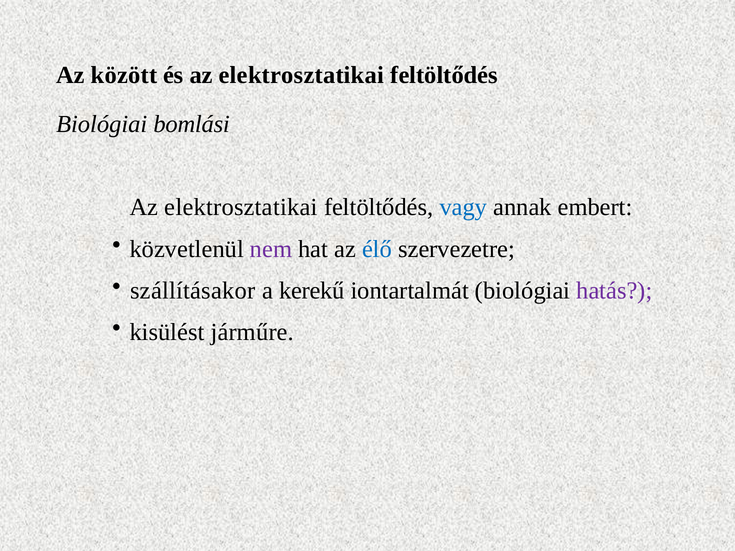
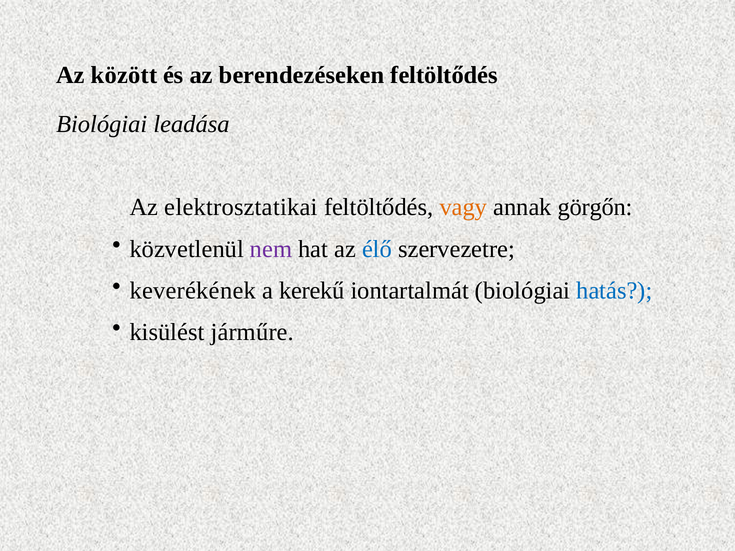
és az elektrosztatikai: elektrosztatikai -> berendezéseken (302, 75)
bomlási: bomlási -> leadása (191, 124)
vagy colour: blue -> orange (463, 207)
embert: embert -> görgőn (595, 207)
szállításakor: szállításakor -> keverékének (193, 291)
hatás colour: purple -> blue (614, 291)
